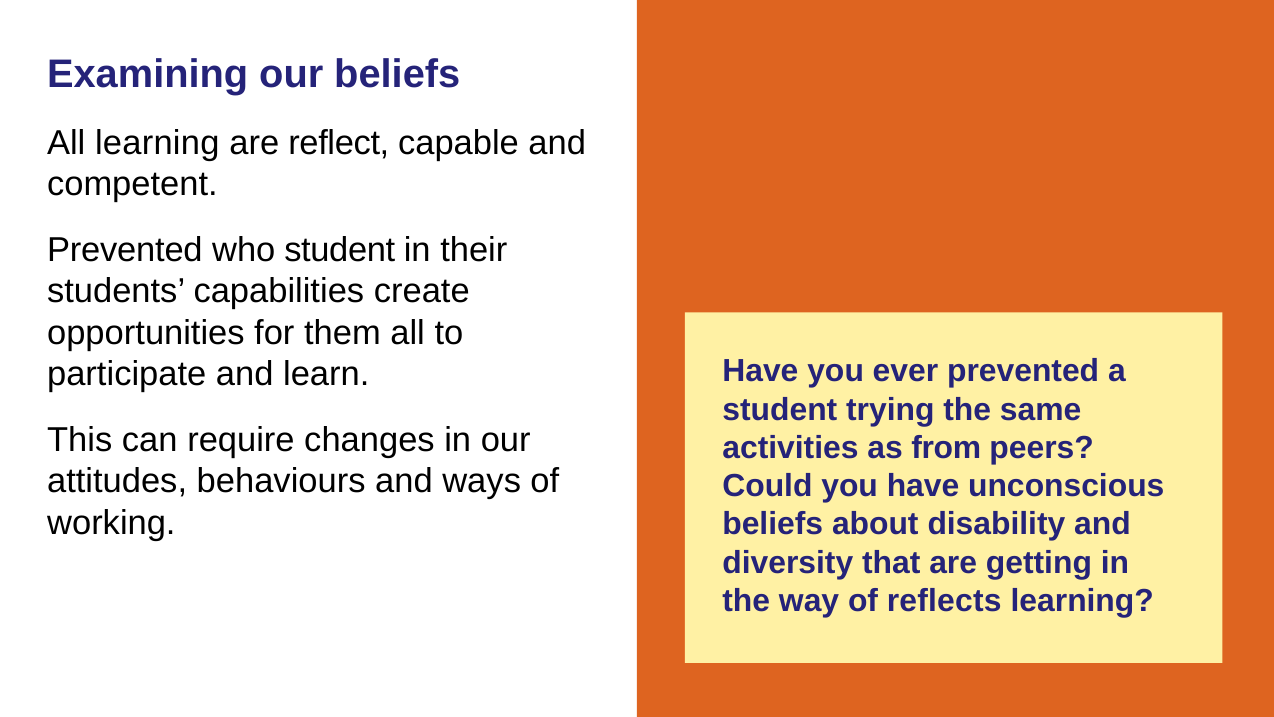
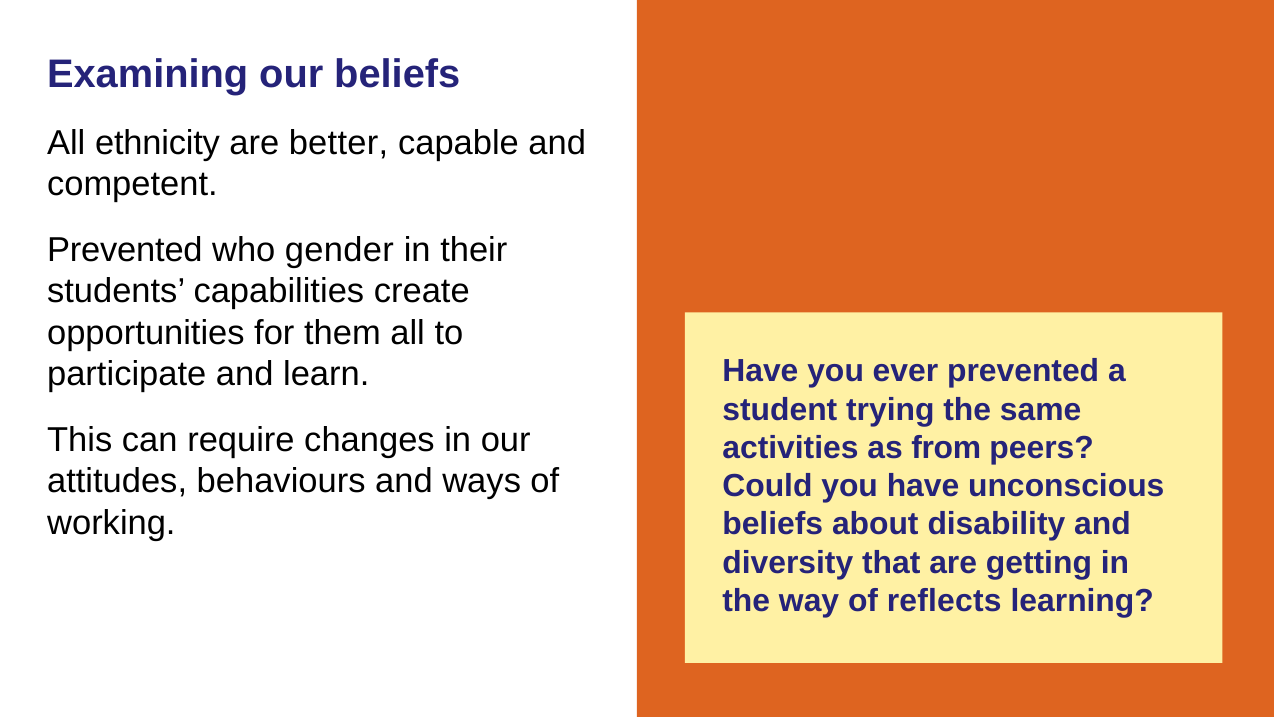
All learning: learning -> ethnicity (157, 143)
reflect: reflect -> better (338, 143)
who student: student -> gender (339, 250)
